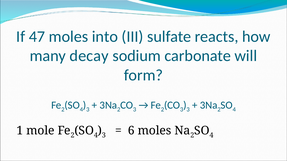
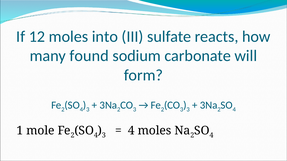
47: 47 -> 12 (37, 37)
decay: decay -> found (89, 56)
6: 6 -> 4 (131, 131)
